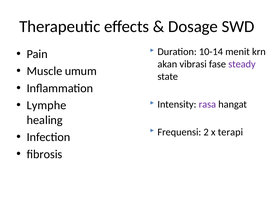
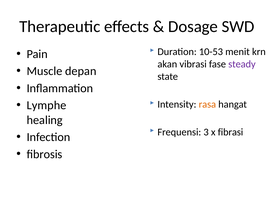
10-14: 10-14 -> 10-53 (211, 52)
umum: umum -> depan (81, 71)
rasa colour: purple -> orange (207, 104)
2: 2 -> 3 (206, 132)
terapi: terapi -> fibrasi (230, 132)
